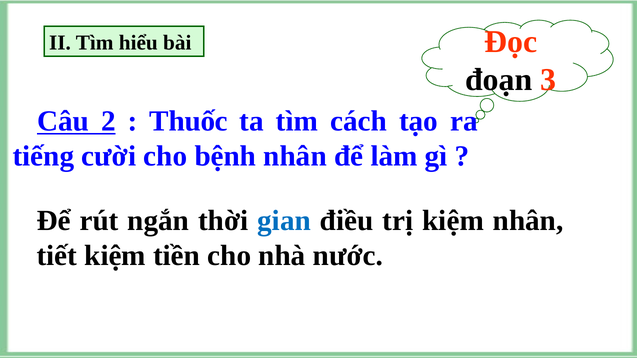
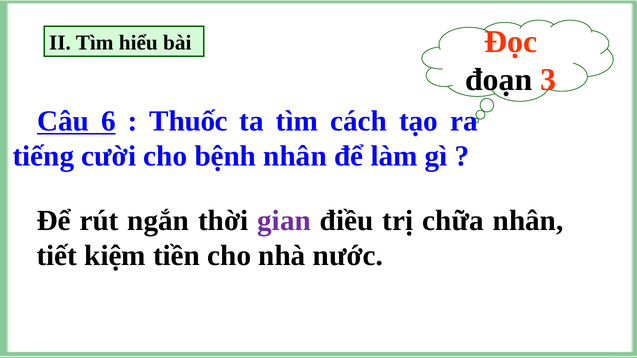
2: 2 -> 6 (108, 121)
gian colour: blue -> purple (284, 221)
trị kiệm: kiệm -> chữa (453, 221)
